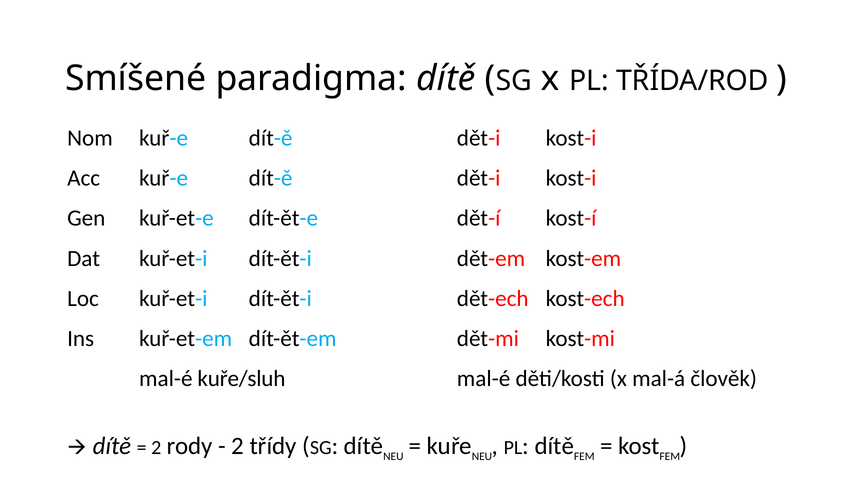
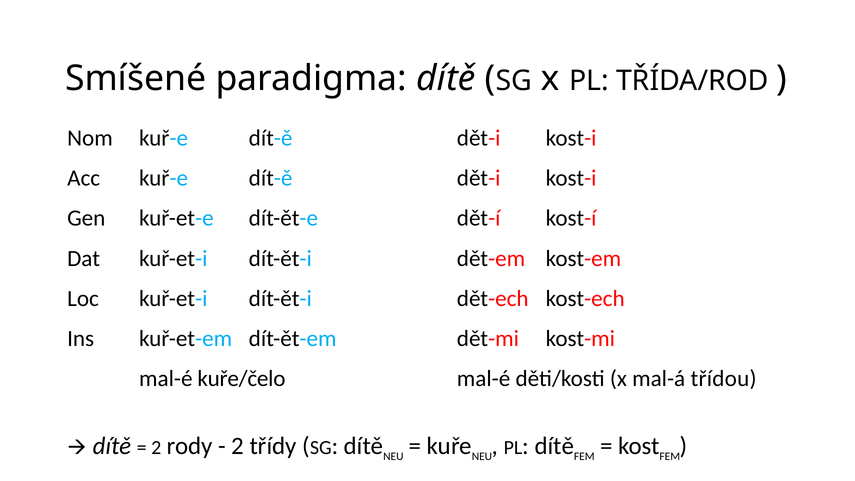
kuře/sluh: kuře/sluh -> kuře/čelo (241, 379)
člověk: člověk -> třídou (724, 379)
